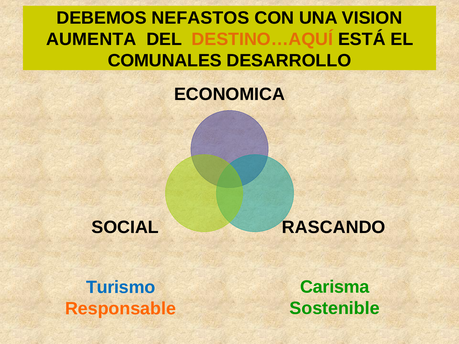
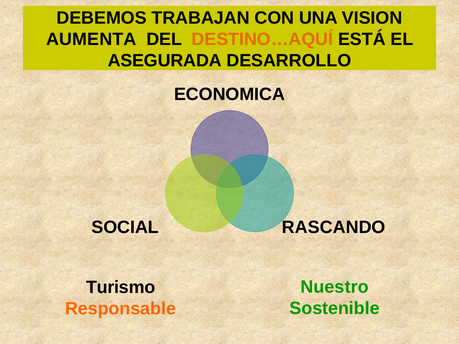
NEFASTOS: NEFASTOS -> TRABAJAN (201, 18)
COMUNALES: COMUNALES -> ASEGURADA (165, 61)
Carisma: Carisma -> Nuestro (335, 287)
Turismo colour: blue -> black (121, 288)
